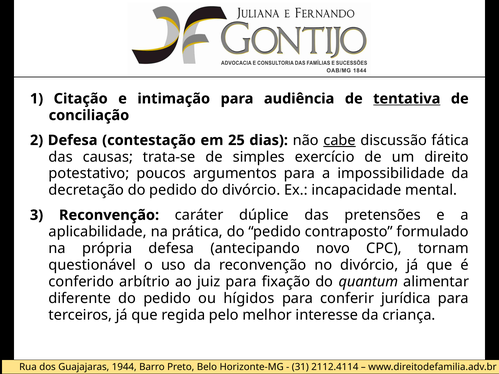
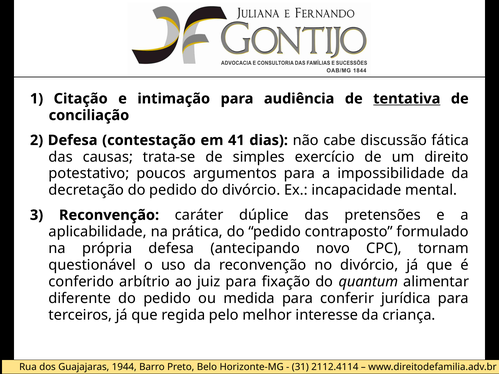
25: 25 -> 41 (236, 140)
cabe underline: present -> none (340, 140)
hígidos: hígidos -> medida (249, 298)
